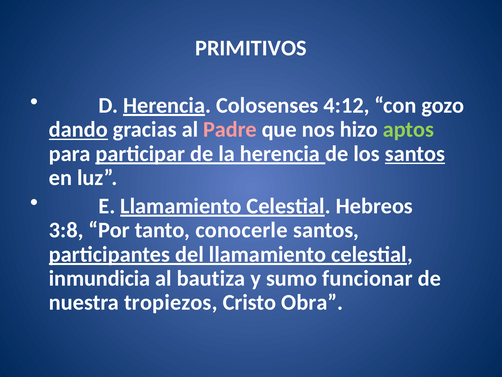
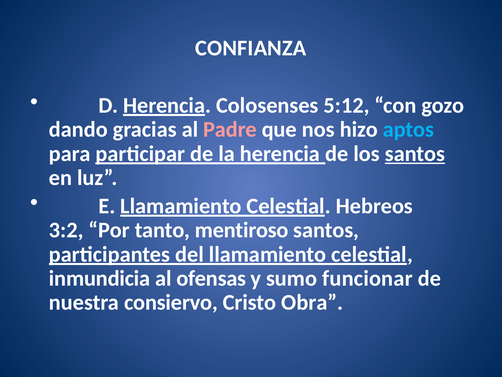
PRIMITIVOS: PRIMITIVOS -> CONFIANZA (251, 48)
4:12: 4:12 -> 5:12 (347, 105)
dando underline: present -> none (78, 129)
aptos colour: light green -> light blue (408, 129)
3:8: 3:8 -> 3:2 (66, 230)
conocerle: conocerle -> mentiroso (242, 230)
bautiza: bautiza -> ofensas (211, 278)
tropiezos: tropiezos -> consiervo (171, 302)
